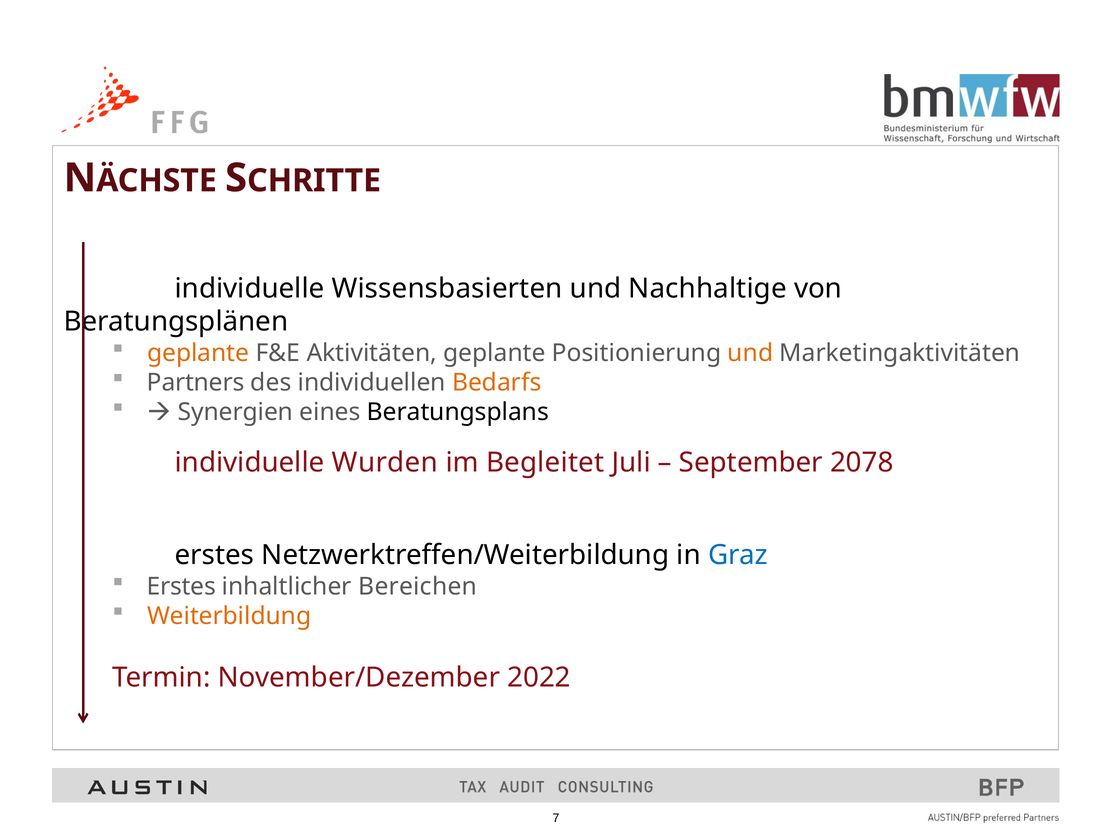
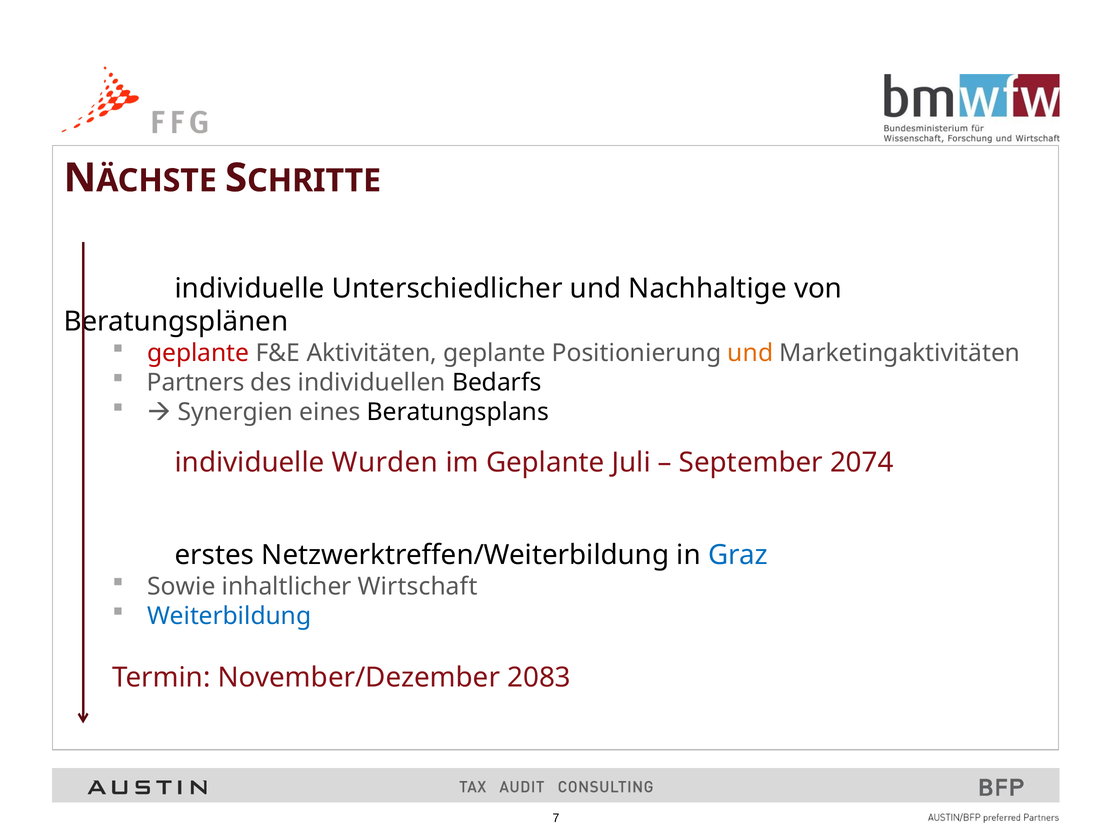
Wissensbasierten: Wissensbasierten -> Unterschiedlicher (447, 288)
geplante colour: orange -> red (198, 353)
Bedarfs colour: orange -> black (497, 383)
im Begleitet: Begleitet -> Geplante (545, 463)
2078: 2078 -> 2074 (862, 463)
Erstes: Erstes -> Sowie (181, 586)
Bereichen: Bereichen -> Wirtschaft (418, 586)
Weiterbildung colour: orange -> blue (229, 616)
2022: 2022 -> 2083 (539, 677)
